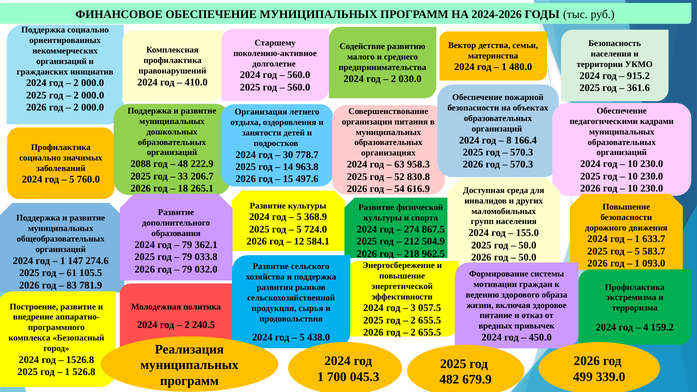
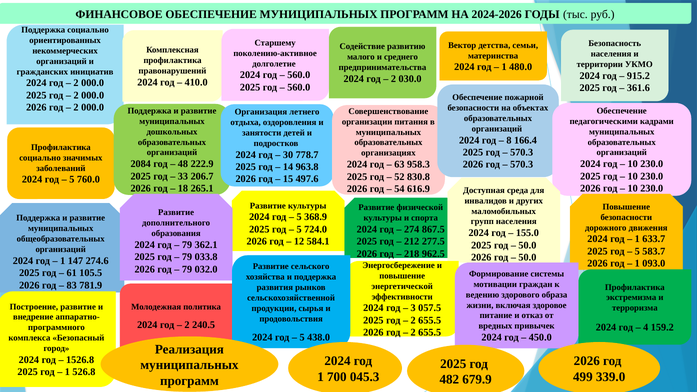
2088: 2088 -> 2084 (141, 164)
504.9: 504.9 -> 277.5 (433, 242)
